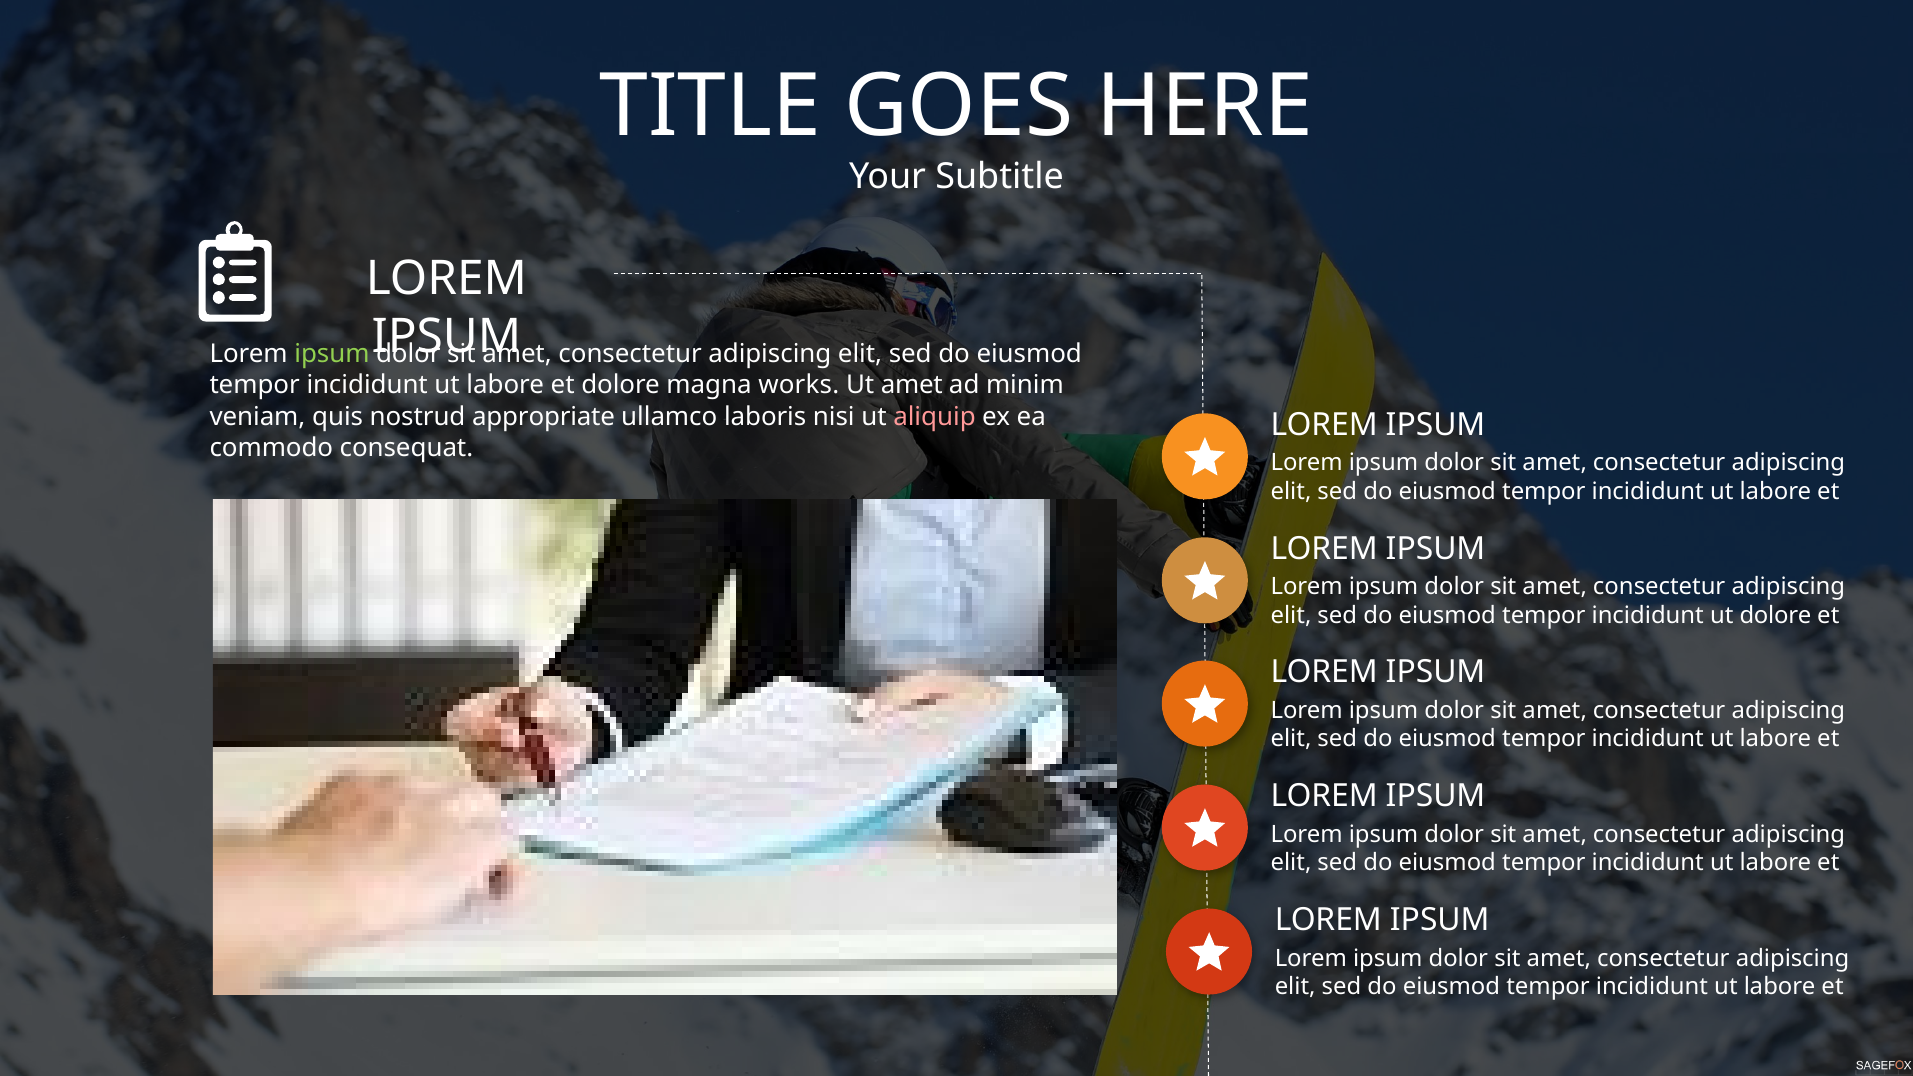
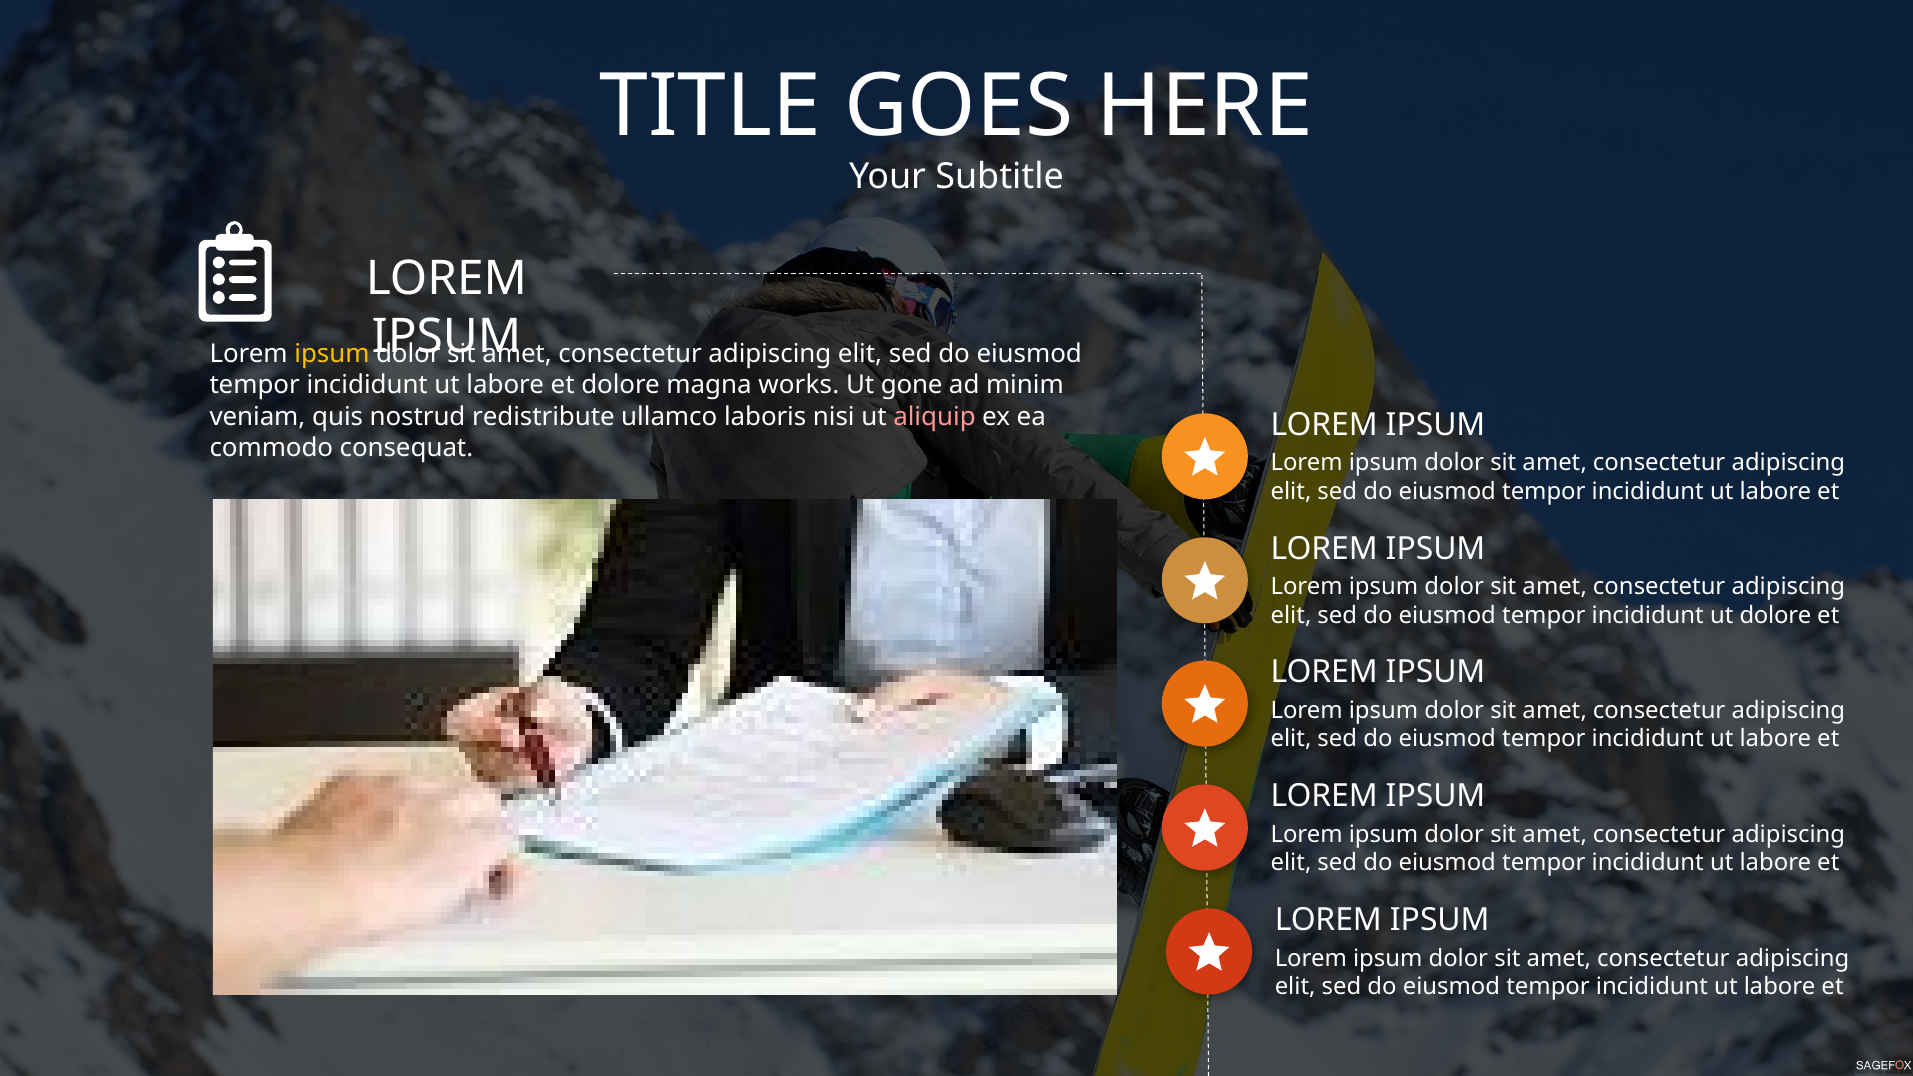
ipsum colour: light green -> yellow (332, 354)
Ut amet: amet -> gone (912, 385)
appropriate: appropriate -> redistribute (543, 417)
